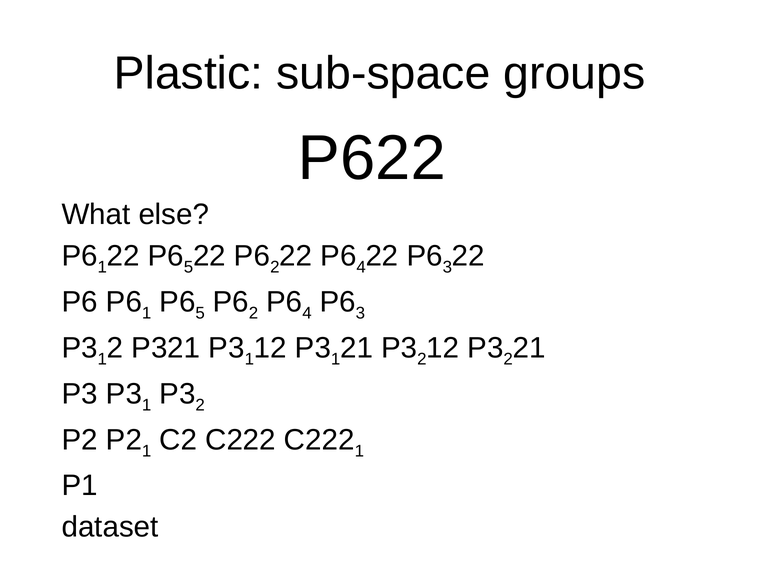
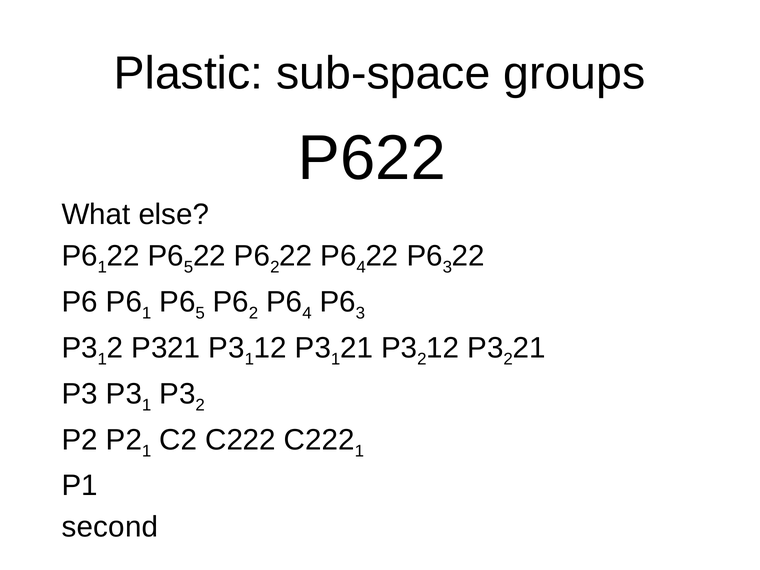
dataset: dataset -> second (110, 527)
